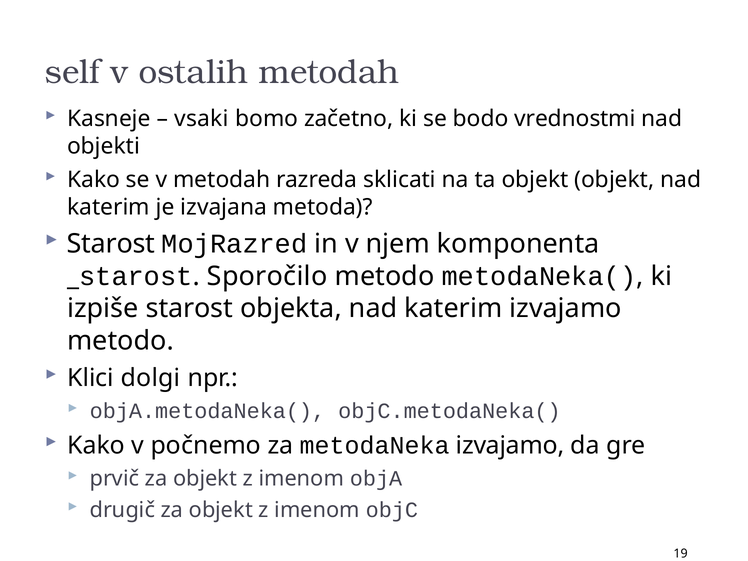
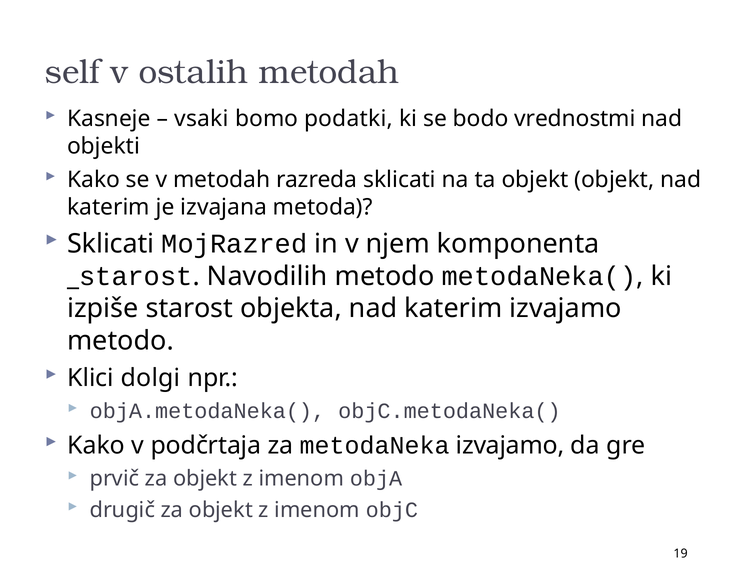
začetno: začetno -> podatki (349, 119)
Starost: Starost -> Sklicati (111, 244)
Sporočilo: Sporočilo -> Navodilih (267, 276)
počnemo: počnemo -> podčrtaja (206, 446)
